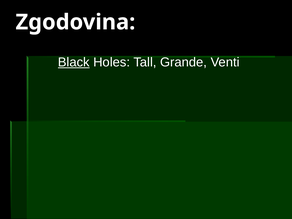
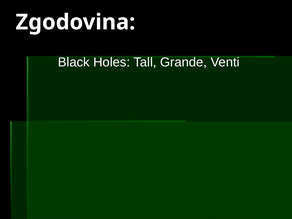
Black underline: present -> none (74, 62)
